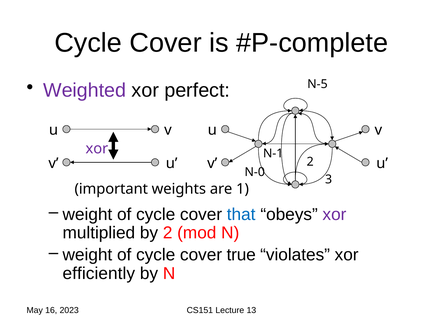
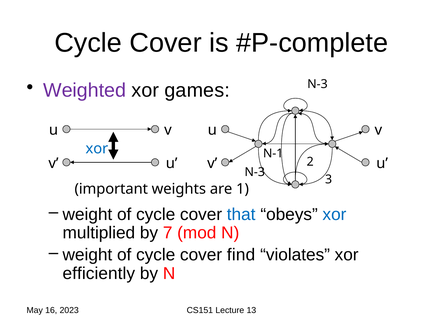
perfect: perfect -> games (197, 90)
N-5: N-5 -> N-3 (317, 84)
xor colour: purple -> blue (97, 149)
N-0: N-0 -> N-3 (255, 172)
xor colour: purple -> blue (334, 214)
by 2: 2 -> 7 (168, 233)
true: true -> find (241, 255)
